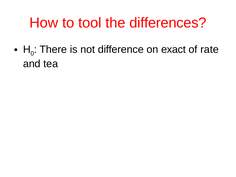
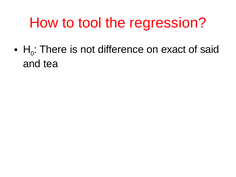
differences: differences -> regression (168, 23)
rate: rate -> said (210, 50)
